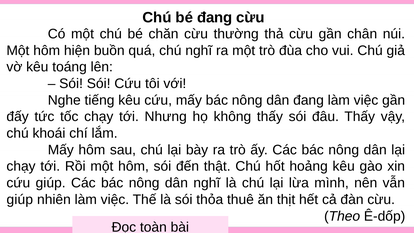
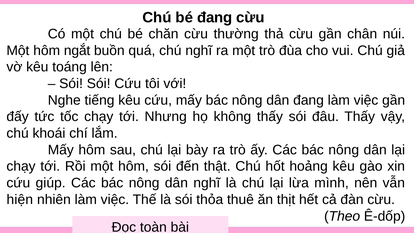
hiện: hiện -> ngắt (77, 50)
giúp: giúp -> hiện (20, 199)
